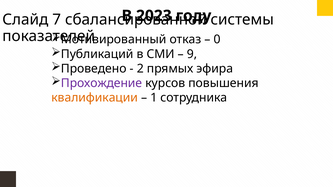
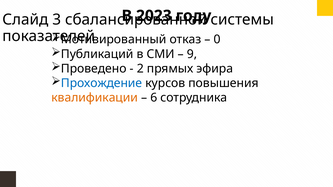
7: 7 -> 3 (57, 20)
Прохождение colour: purple -> blue (102, 83)
1: 1 -> 6 (154, 98)
